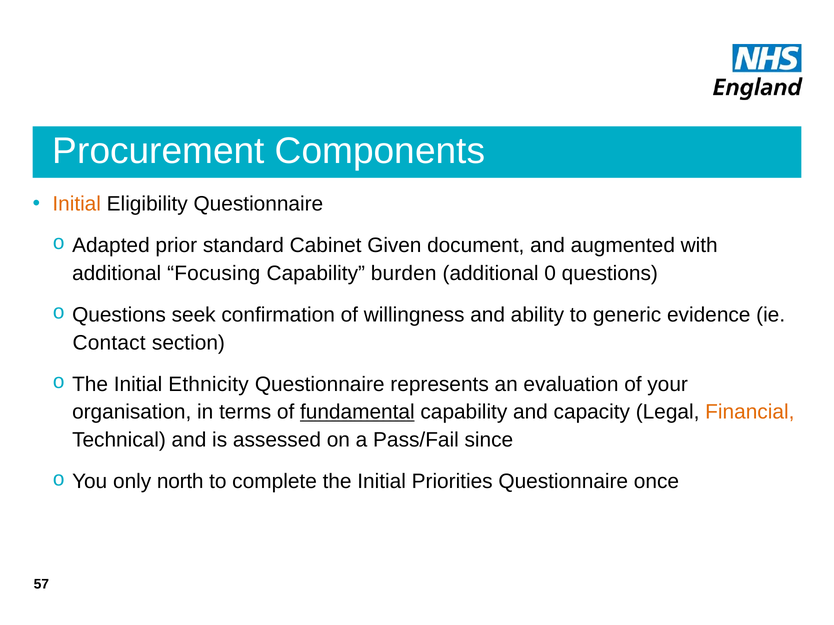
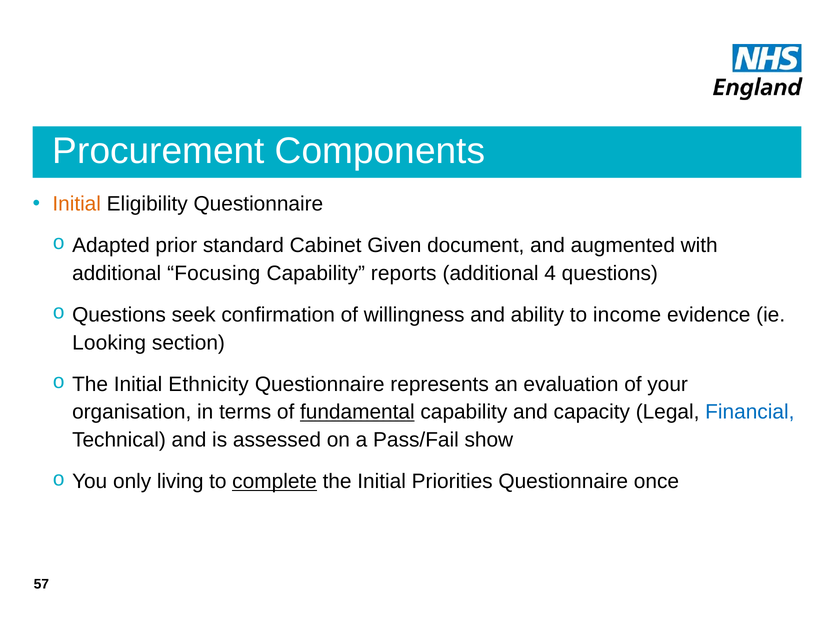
burden: burden -> reports (404, 273)
0: 0 -> 4 (550, 273)
generic: generic -> income (627, 315)
Contact: Contact -> Looking (109, 343)
Financial colour: orange -> blue (750, 412)
since: since -> show (489, 440)
north: north -> living (180, 482)
complete underline: none -> present (275, 482)
